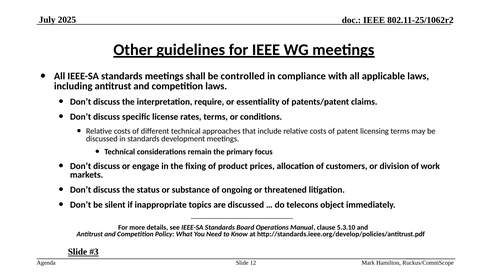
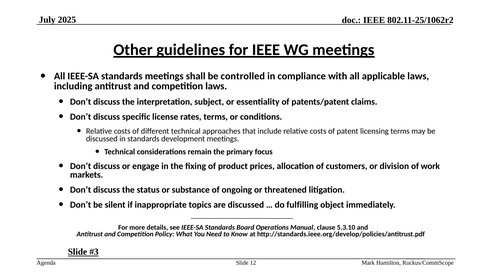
require: require -> subject (209, 102)
telecons: telecons -> fulfilling (302, 205)
